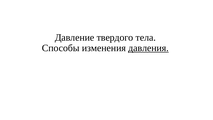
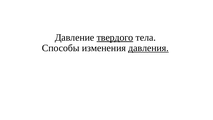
твердого underline: none -> present (115, 37)
